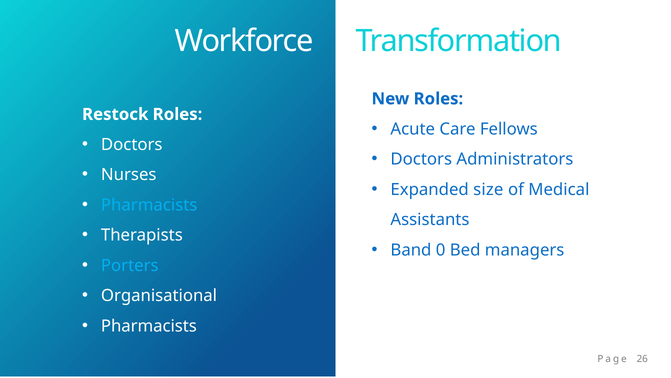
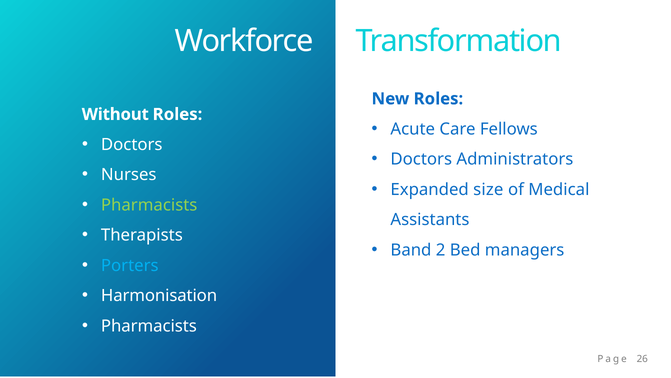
Restock: Restock -> Without (115, 114)
Pharmacists colour: light blue -> light green (149, 205)
0: 0 -> 2 (441, 250)
Organisational: Organisational -> Harmonisation (159, 295)
